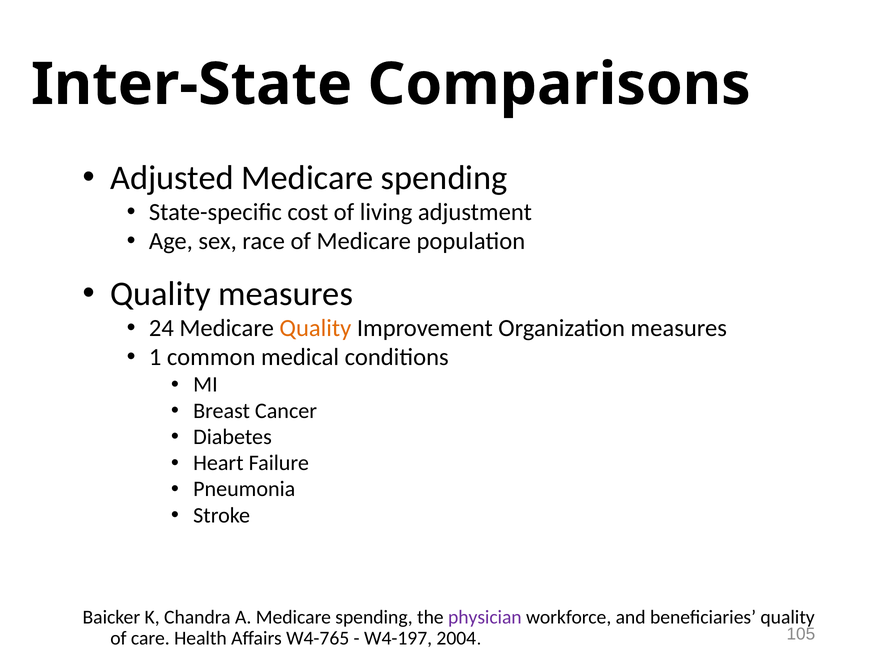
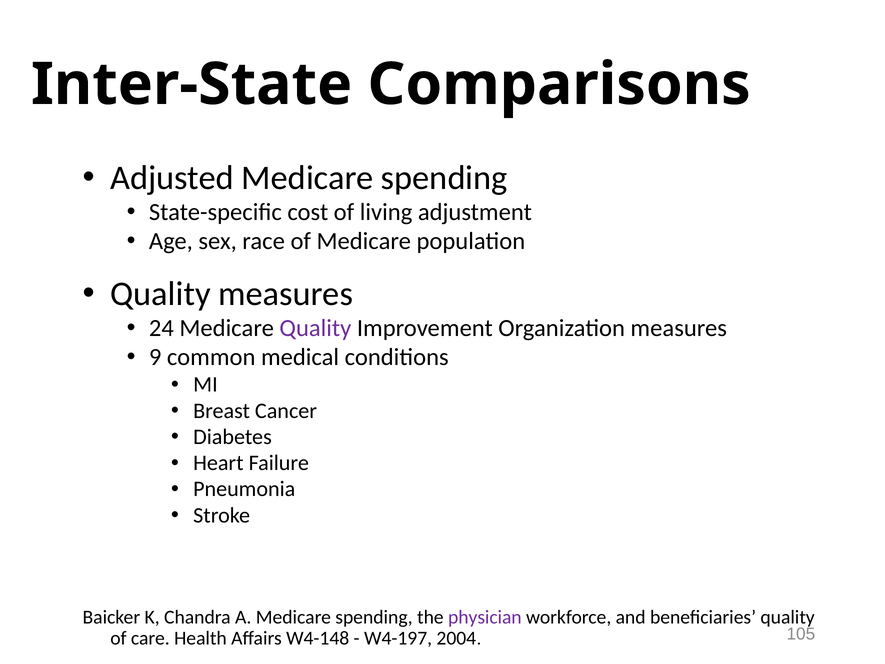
Quality colour: orange -> purple (315, 328)
1: 1 -> 9 (155, 357)
W4-765: W4-765 -> W4-148 (318, 638)
